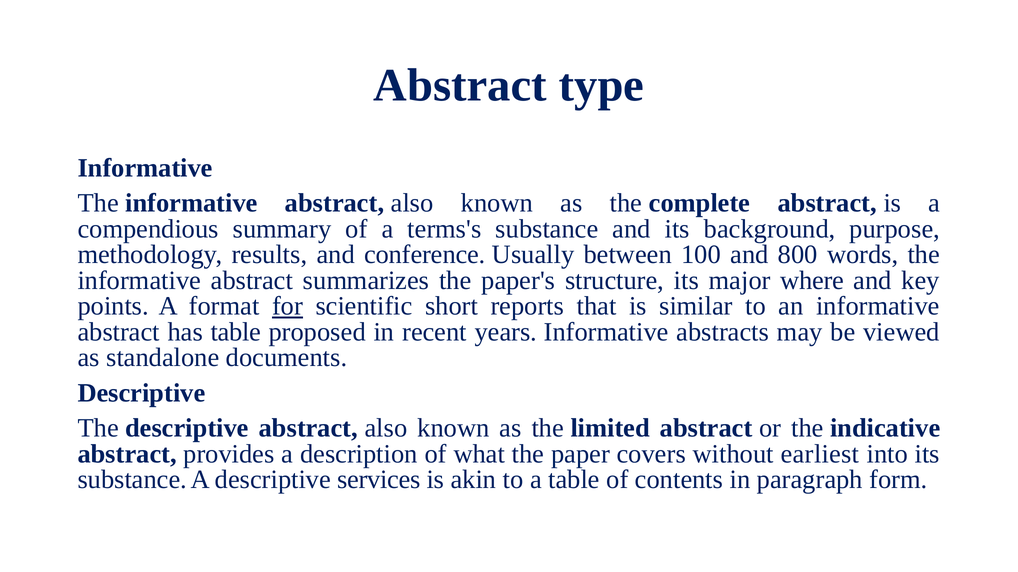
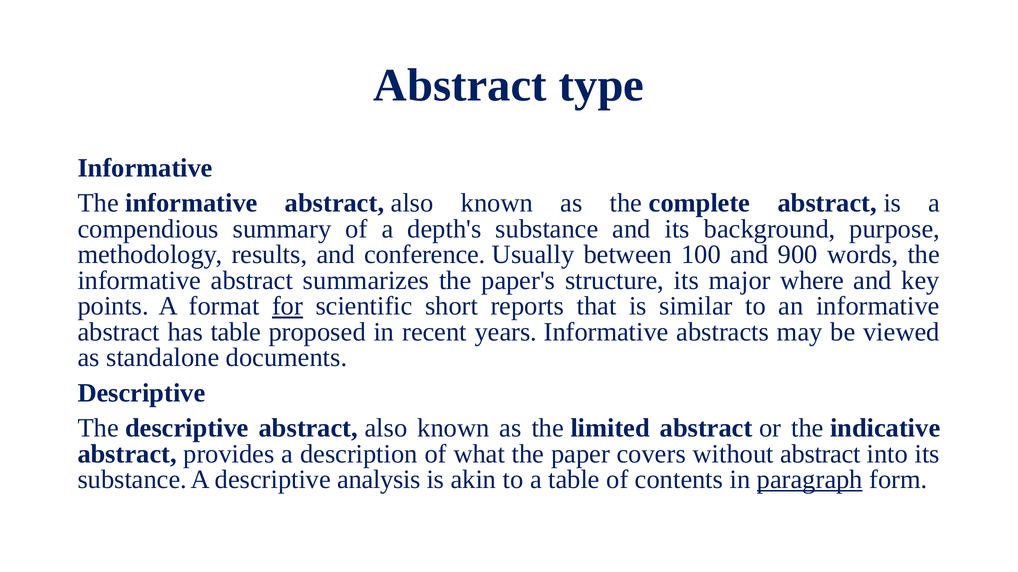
terms's: terms's -> depth's (444, 229)
800: 800 -> 900 (798, 255)
without earliest: earliest -> abstract (820, 454)
services: services -> analysis (379, 480)
paragraph underline: none -> present (810, 480)
